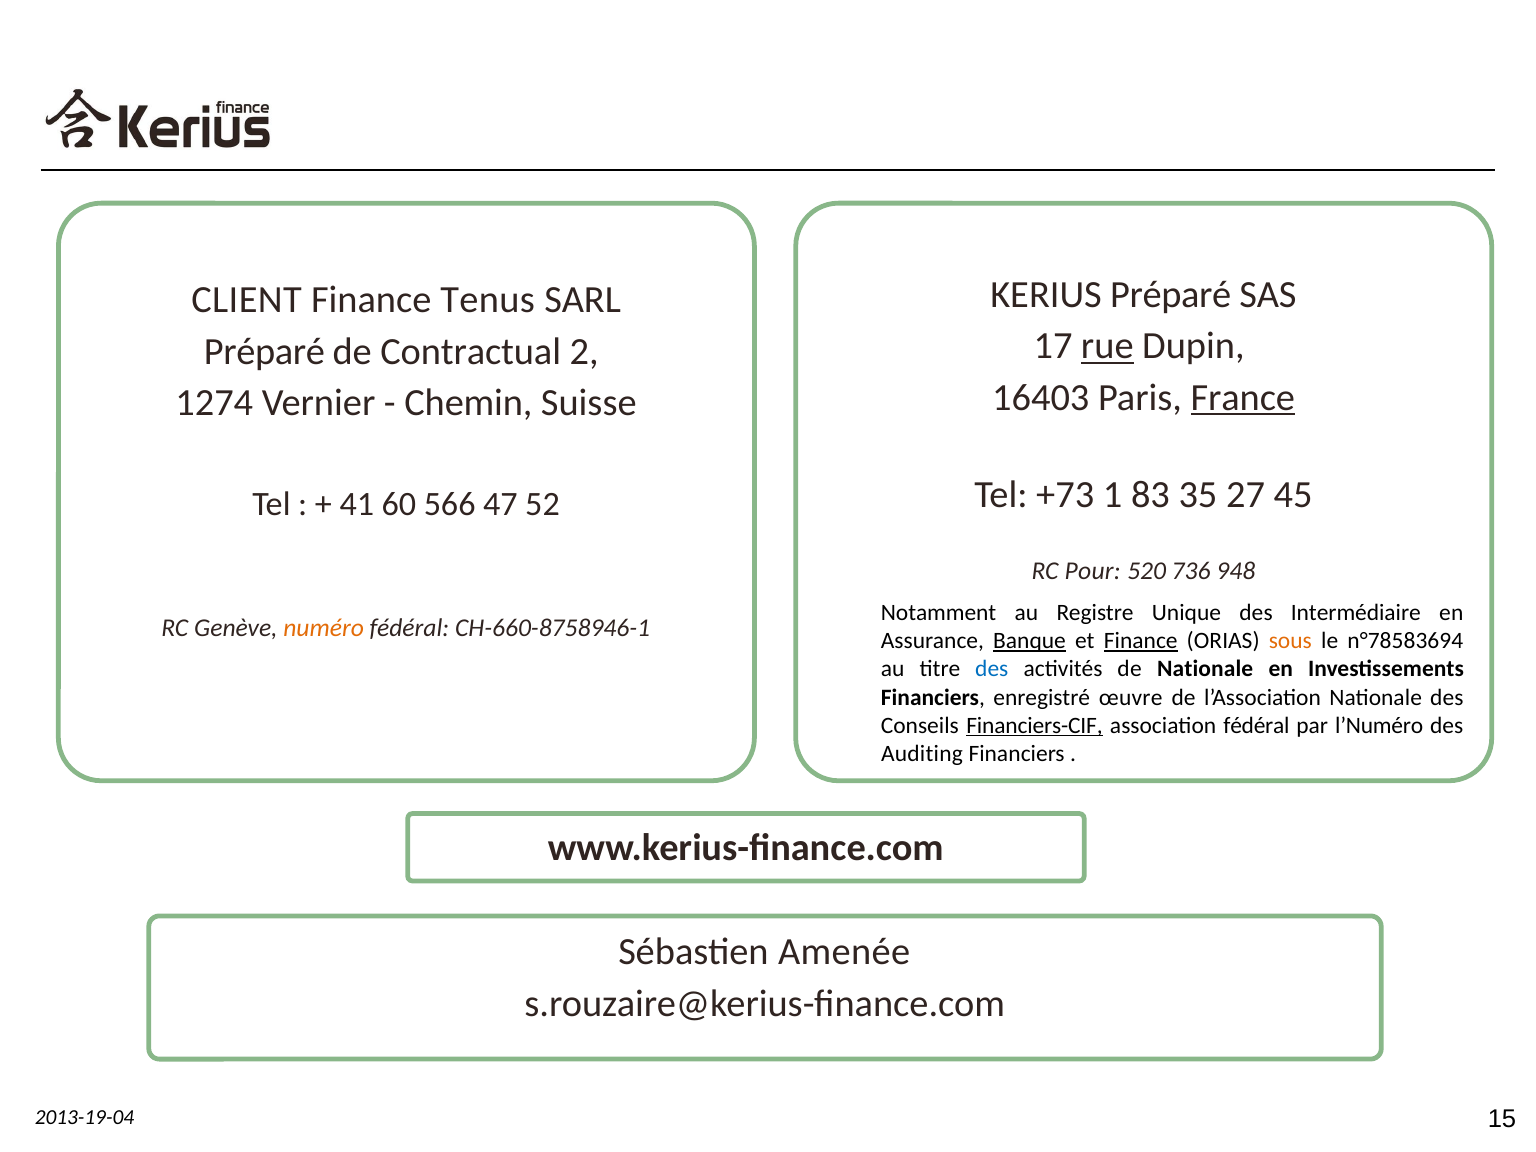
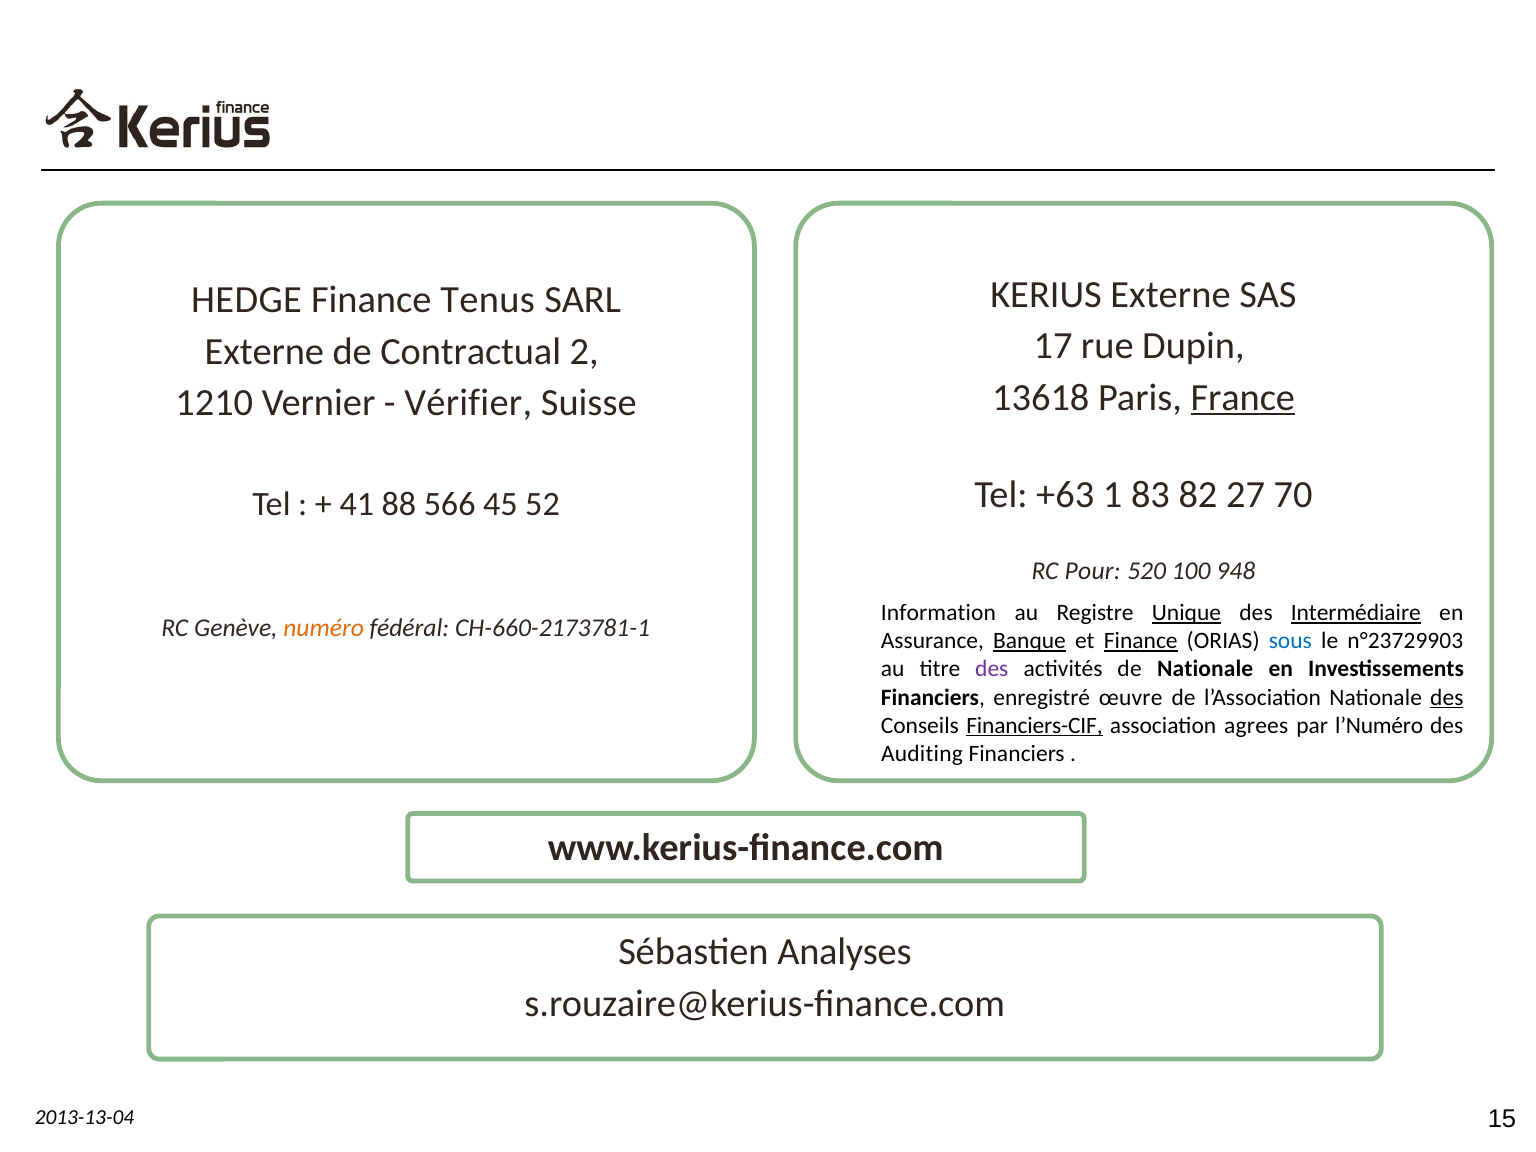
KERIUS Préparé: Préparé -> Externe (1170, 295)
CLIENT: CLIENT -> HEDGE (247, 300)
rue underline: present -> none (1107, 346)
Préparé: Préparé -> Externe (264, 351)
16403: 16403 -> 13618 (1041, 397)
1274: 1274 -> 1210 (214, 403)
Chemin: Chemin -> Vérifier (468, 403)
+73: +73 -> +63 (1065, 495)
35: 35 -> 82 (1198, 495)
45: 45 -> 70 (1293, 495)
60: 60 -> 88 (399, 504)
47: 47 -> 45 (500, 504)
736: 736 -> 100 (1191, 571)
Notamment: Notamment -> Information (938, 613)
Unique underline: none -> present (1186, 613)
Intermédiaire underline: none -> present (1356, 613)
CH-660-8758946-1: CH-660-8758946-1 -> CH-660-2173781-1 (553, 628)
sous colour: orange -> blue (1290, 641)
n°78583694: n°78583694 -> n°23729903 (1405, 641)
des colour: blue -> purple (992, 669)
des underline: none -> present (1447, 697)
association fédéral: fédéral -> agrees (1256, 725)
Amenée: Amenée -> Analyses (844, 952)
2013-19-04: 2013-19-04 -> 2013-13-04 (84, 1118)
